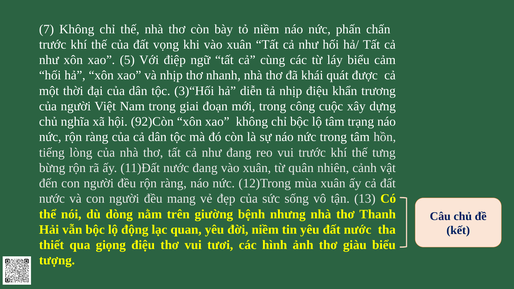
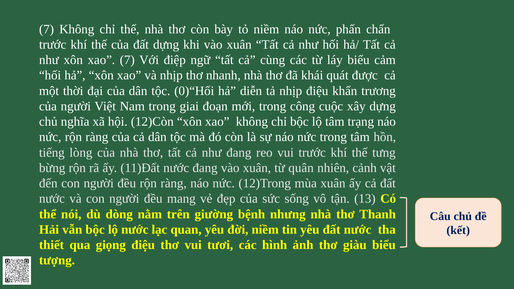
đất vọng: vọng -> dựng (166, 45)
xao 5: 5 -> 7 (127, 60)
3)“Hối: 3)“Hối -> 0)“Hối (194, 91)
92)Còn: 92)Còn -> 12)Còn (152, 122)
lộ động: động -> nước (135, 230)
